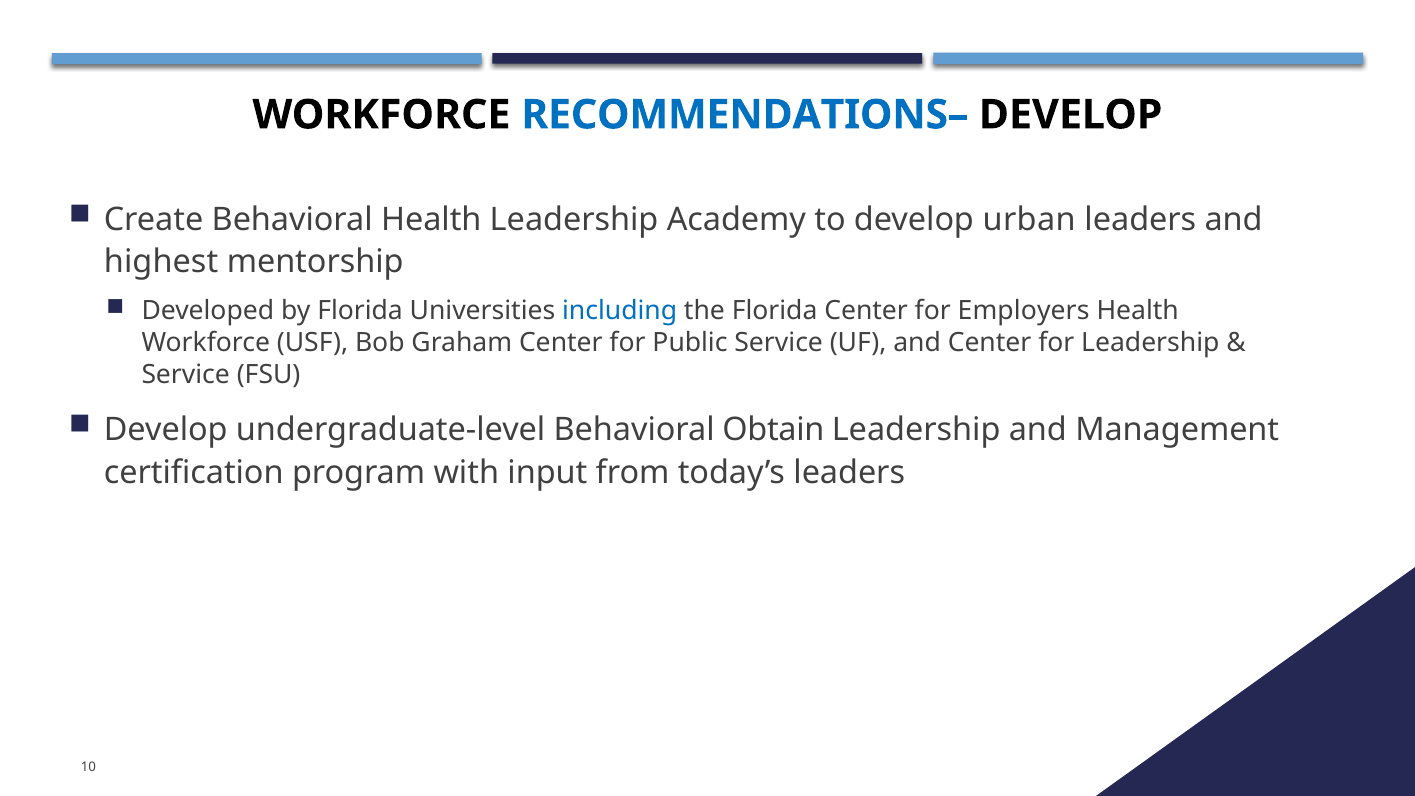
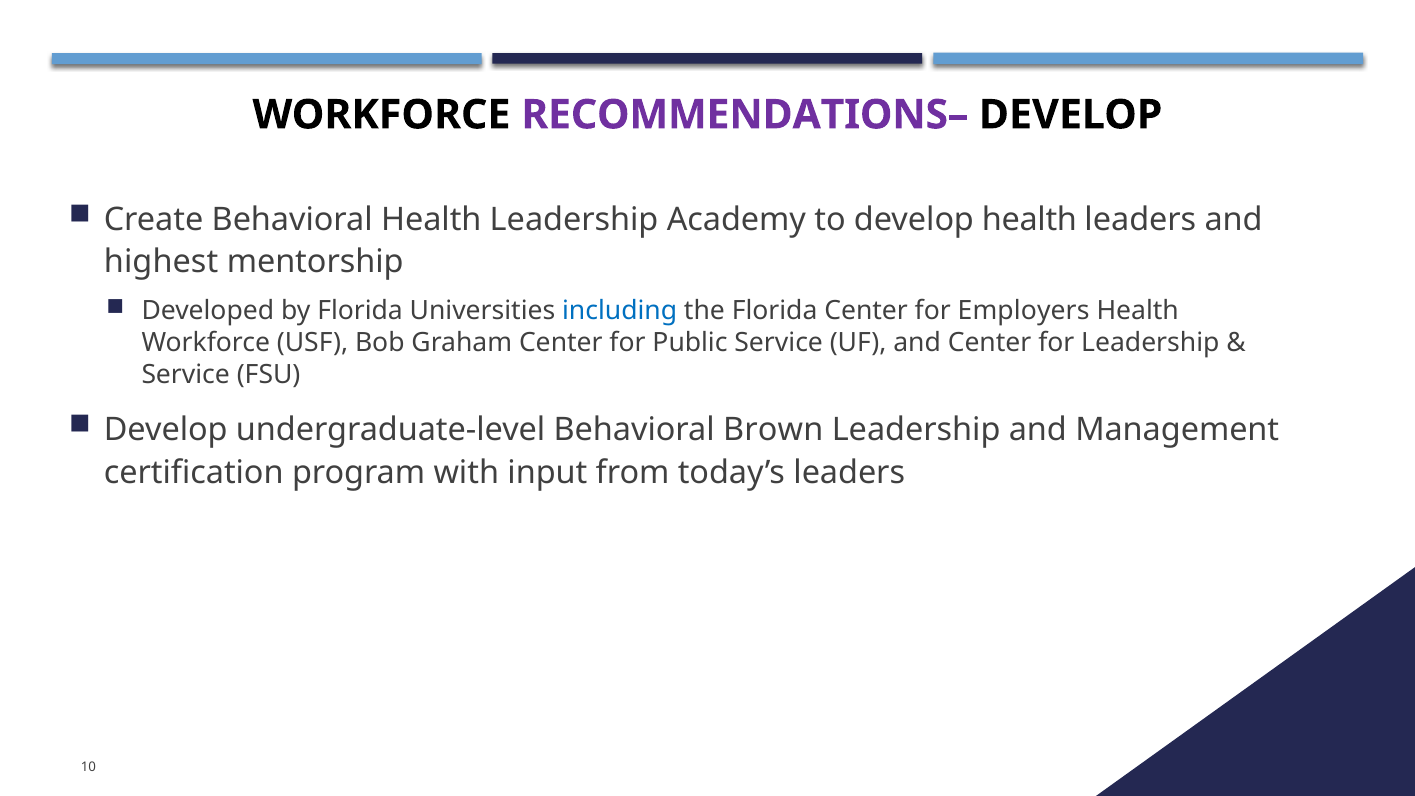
RECOMMENDATIONS– colour: blue -> purple (745, 115)
develop urban: urban -> health (1029, 219)
Obtain: Obtain -> Brown (773, 430)
